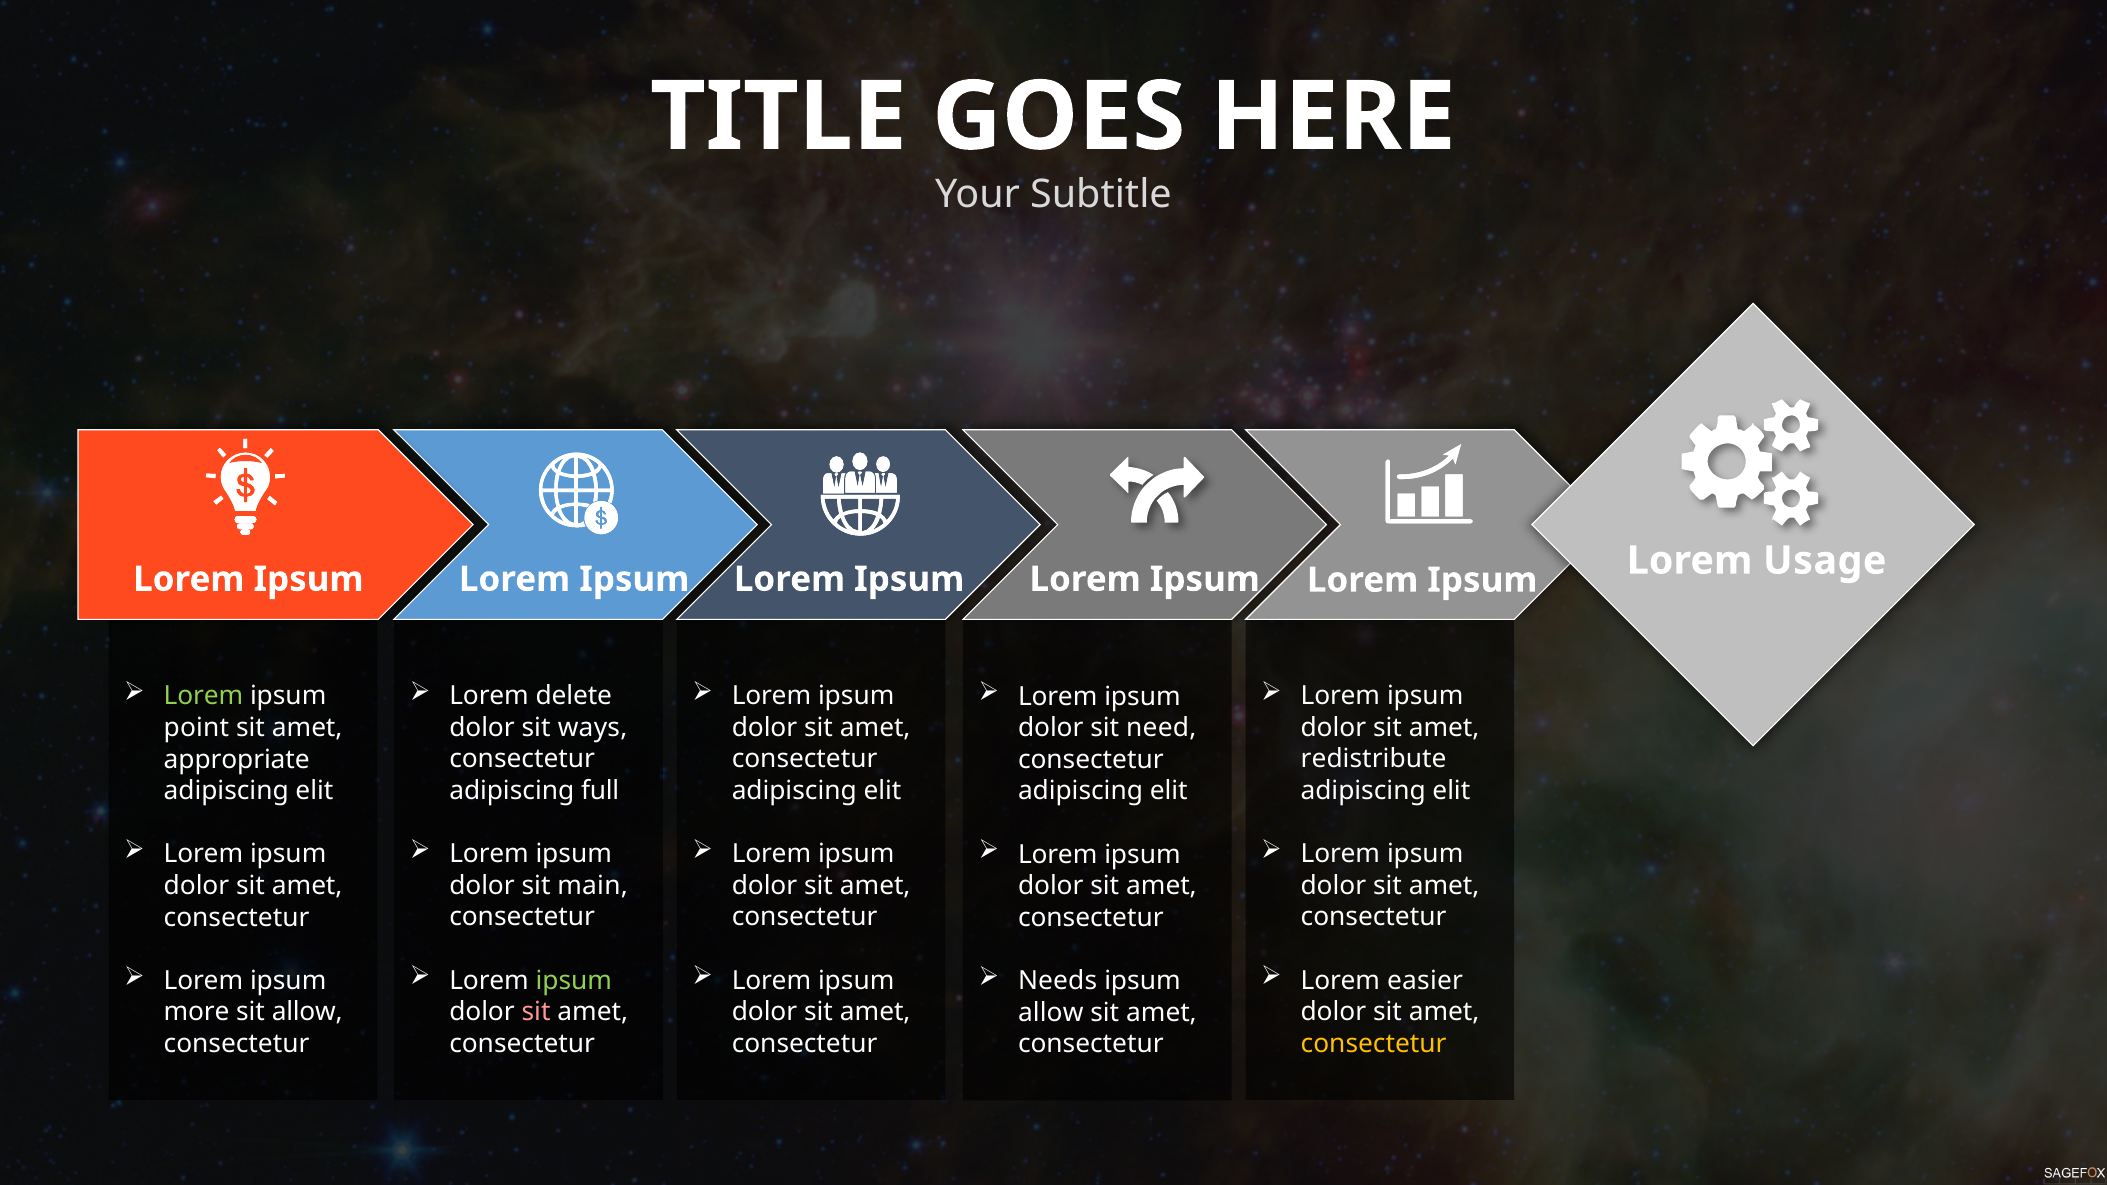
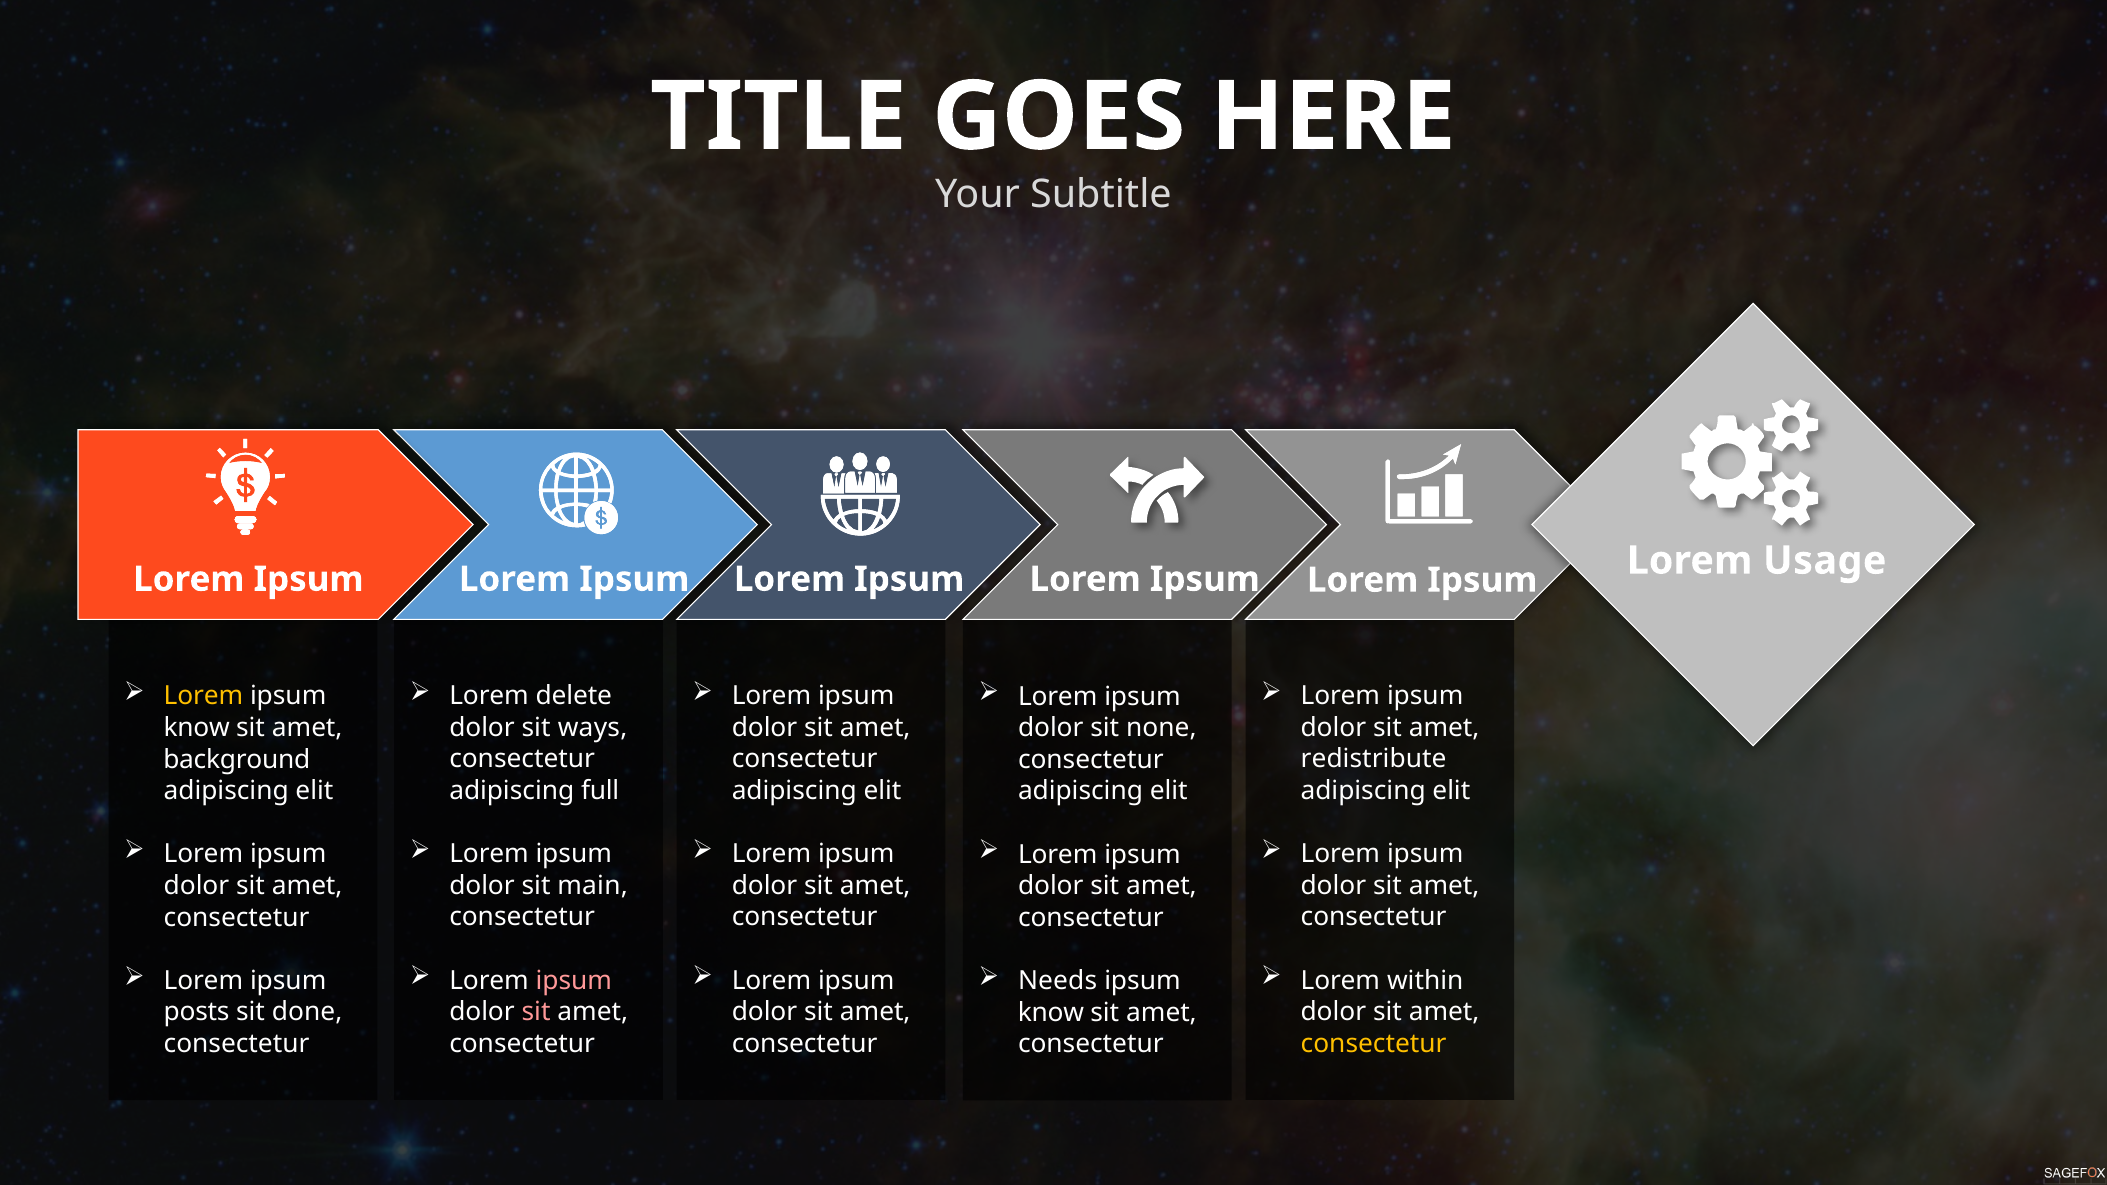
Lorem colour: light green -> yellow (203, 696)
point: point -> know (197, 728)
need: need -> none (1161, 728)
appropriate: appropriate -> background (237, 759)
ipsum colour: light green -> pink (574, 981)
easier: easier -> within (1425, 981)
more: more -> posts (197, 1012)
sit allow: allow -> done (307, 1012)
allow: allow -> know (1051, 1013)
